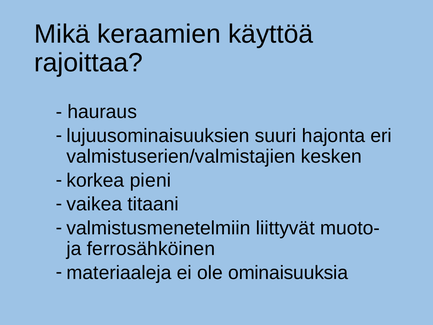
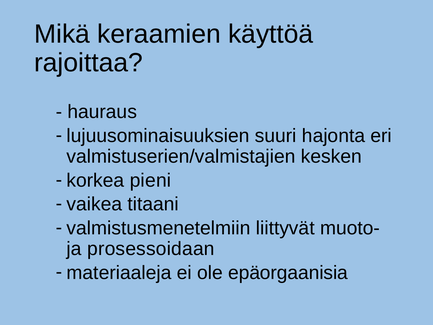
ferrosähköinen: ferrosähköinen -> prosessoidaan (151, 249)
ominaisuuksia: ominaisuuksia -> epäorgaanisia (288, 272)
